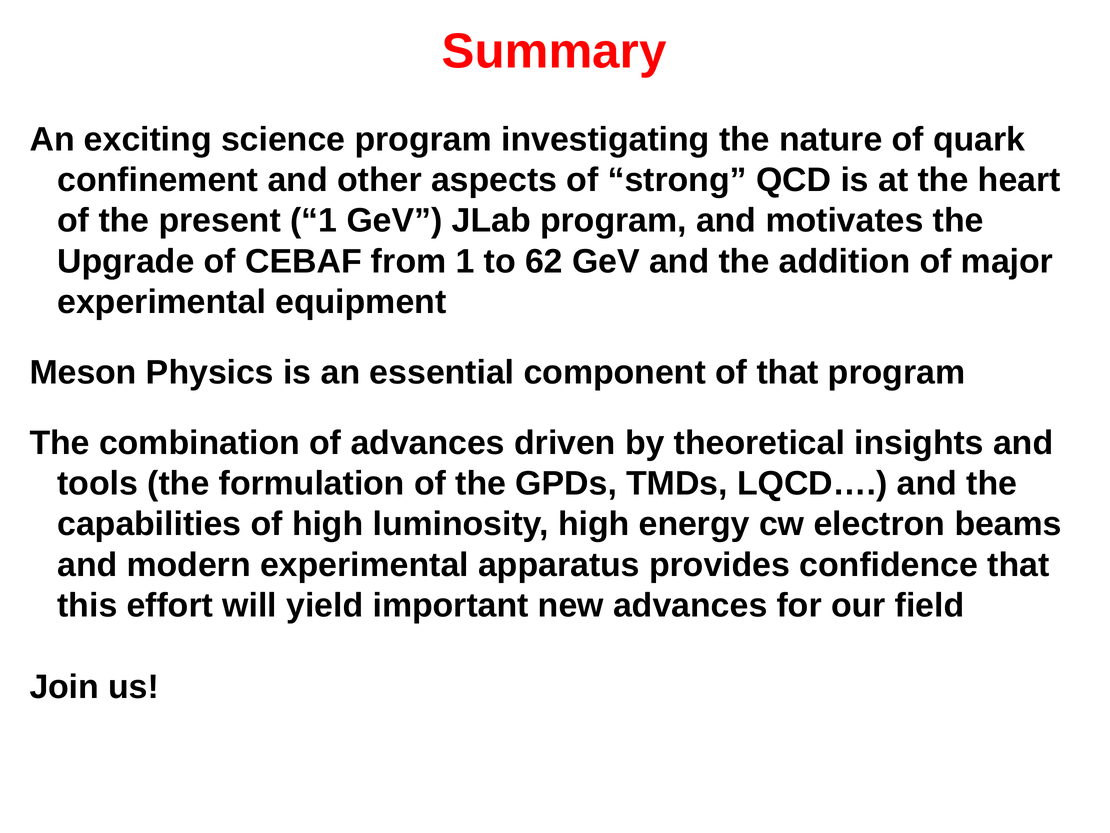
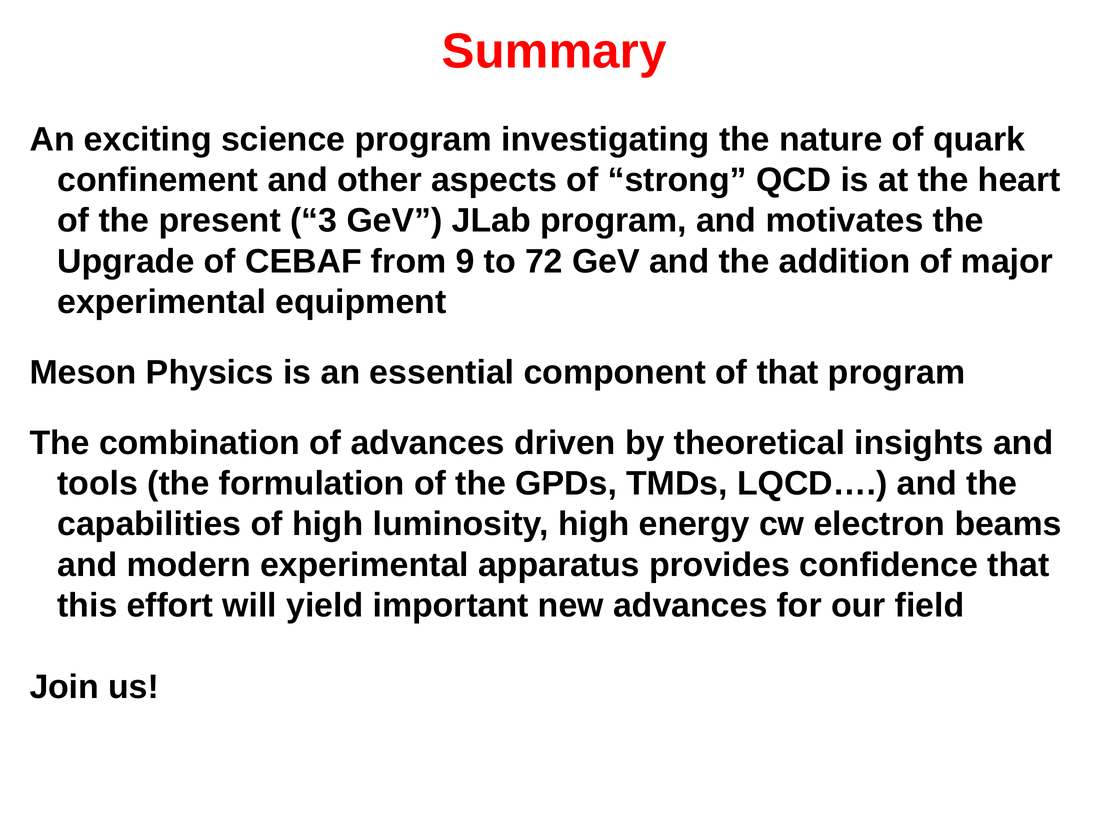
present 1: 1 -> 3 (314, 221)
from 1: 1 -> 9 (465, 261)
62: 62 -> 72 (544, 261)
